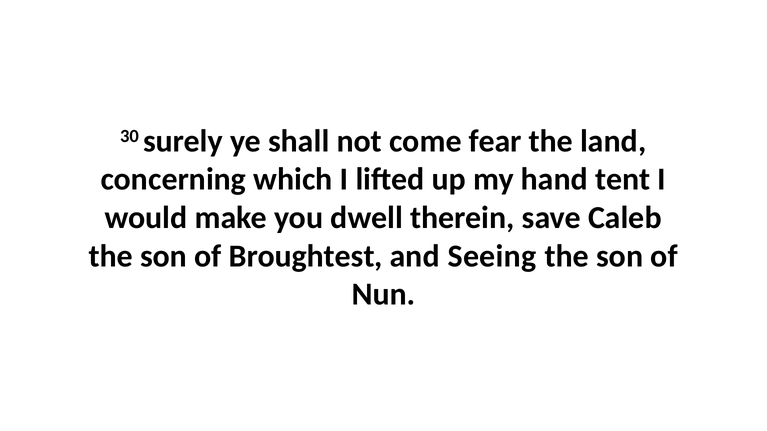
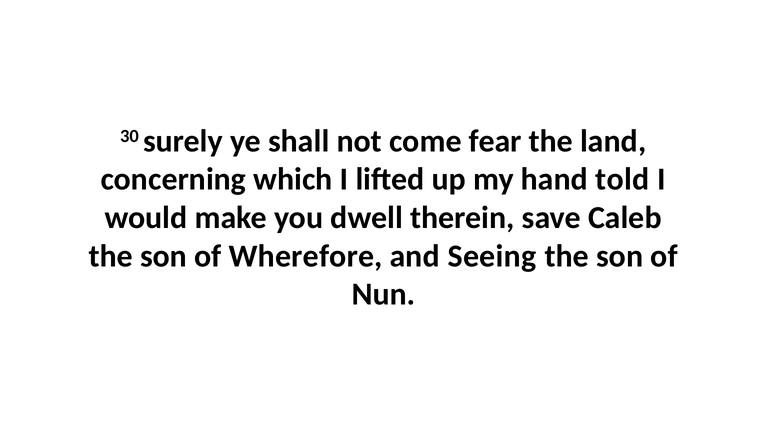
tent: tent -> told (622, 180)
Broughtest: Broughtest -> Wherefore (306, 256)
